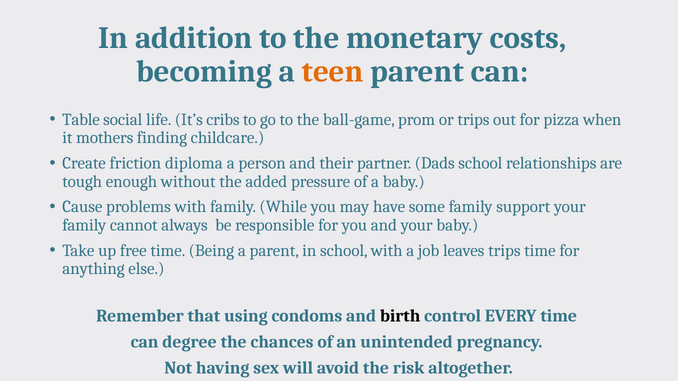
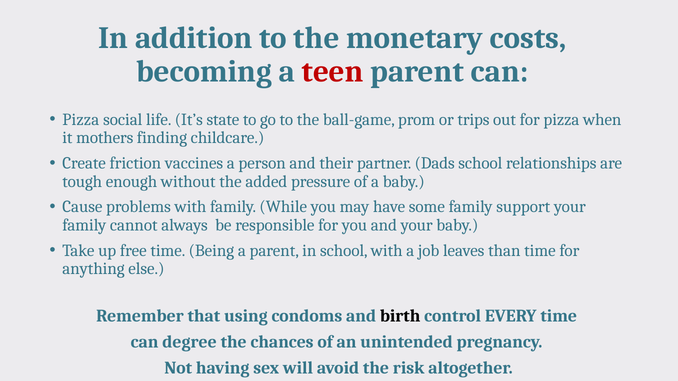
teen colour: orange -> red (333, 71)
Table: Table -> Pizza (81, 120)
cribs: cribs -> state (223, 120)
diploma: diploma -> vaccines (194, 163)
leaves trips: trips -> than (504, 251)
